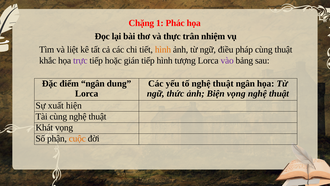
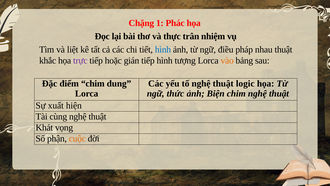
hình colour: orange -> blue (163, 50)
pháp cùng: cùng -> nhau (264, 50)
vào colour: purple -> orange (227, 61)
điểm ngân: ngân -> chim (93, 83)
thuật ngân: ngân -> logic (245, 83)
Biện vọng: vọng -> chim (236, 94)
